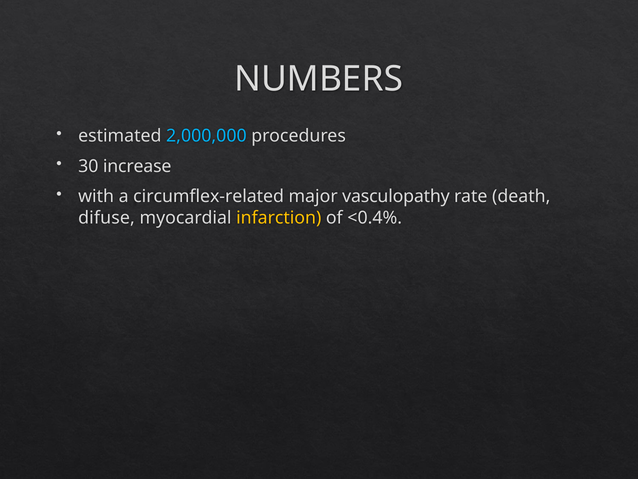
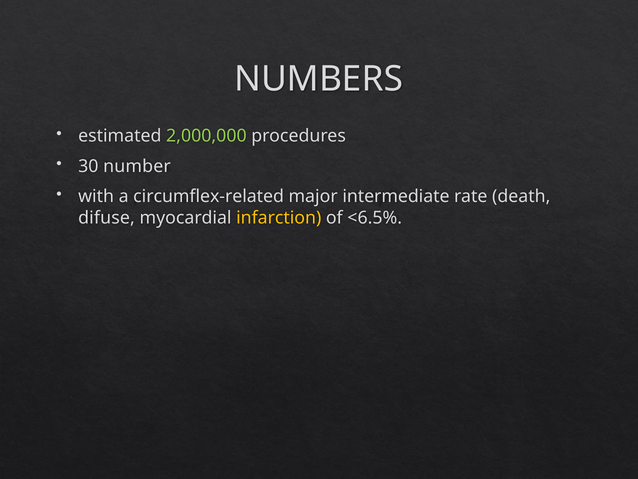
2,000,000 colour: light blue -> light green (206, 136)
increase: increase -> number (137, 166)
vasculopathy: vasculopathy -> intermediate (396, 196)
<0.4%: <0.4% -> <6.5% (375, 217)
